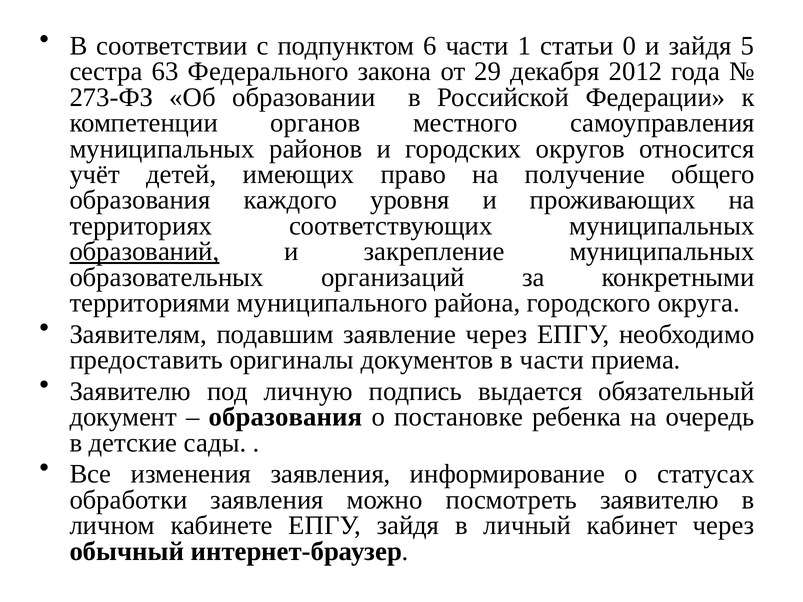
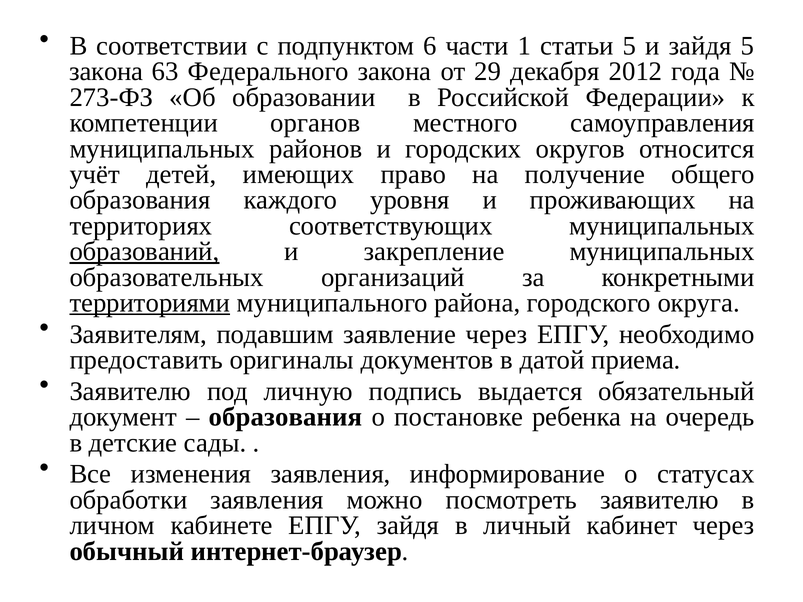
статьи 0: 0 -> 5 (629, 46)
сестра: сестра -> закона (106, 72)
территориями underline: none -> present (150, 303)
в части: части -> датой (552, 360)
